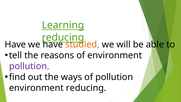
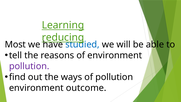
Have: Have -> Most (15, 44)
studied colour: orange -> blue (82, 44)
environment reducing: reducing -> outcome (86, 88)
